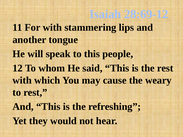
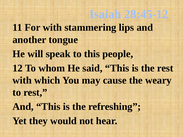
28:69-12: 28:69-12 -> 28:45-12 (146, 14)
